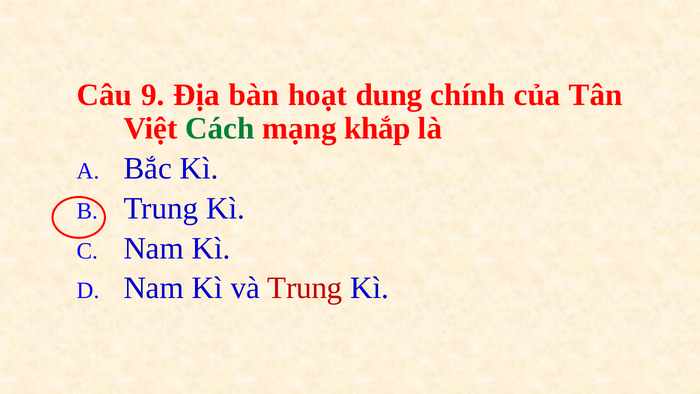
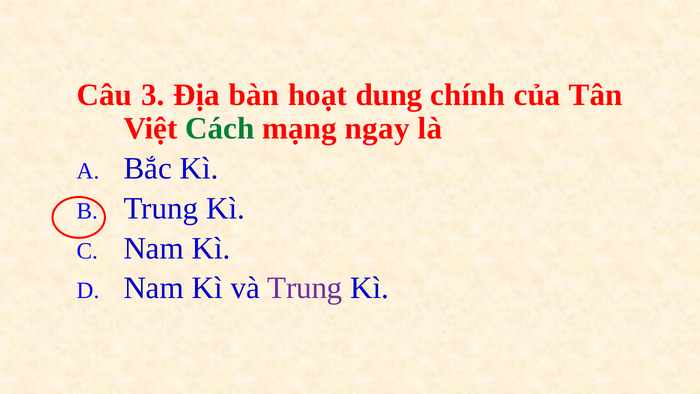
9: 9 -> 3 (153, 95)
khắp: khắp -> ngay (377, 129)
Trung colour: red -> purple (305, 288)
